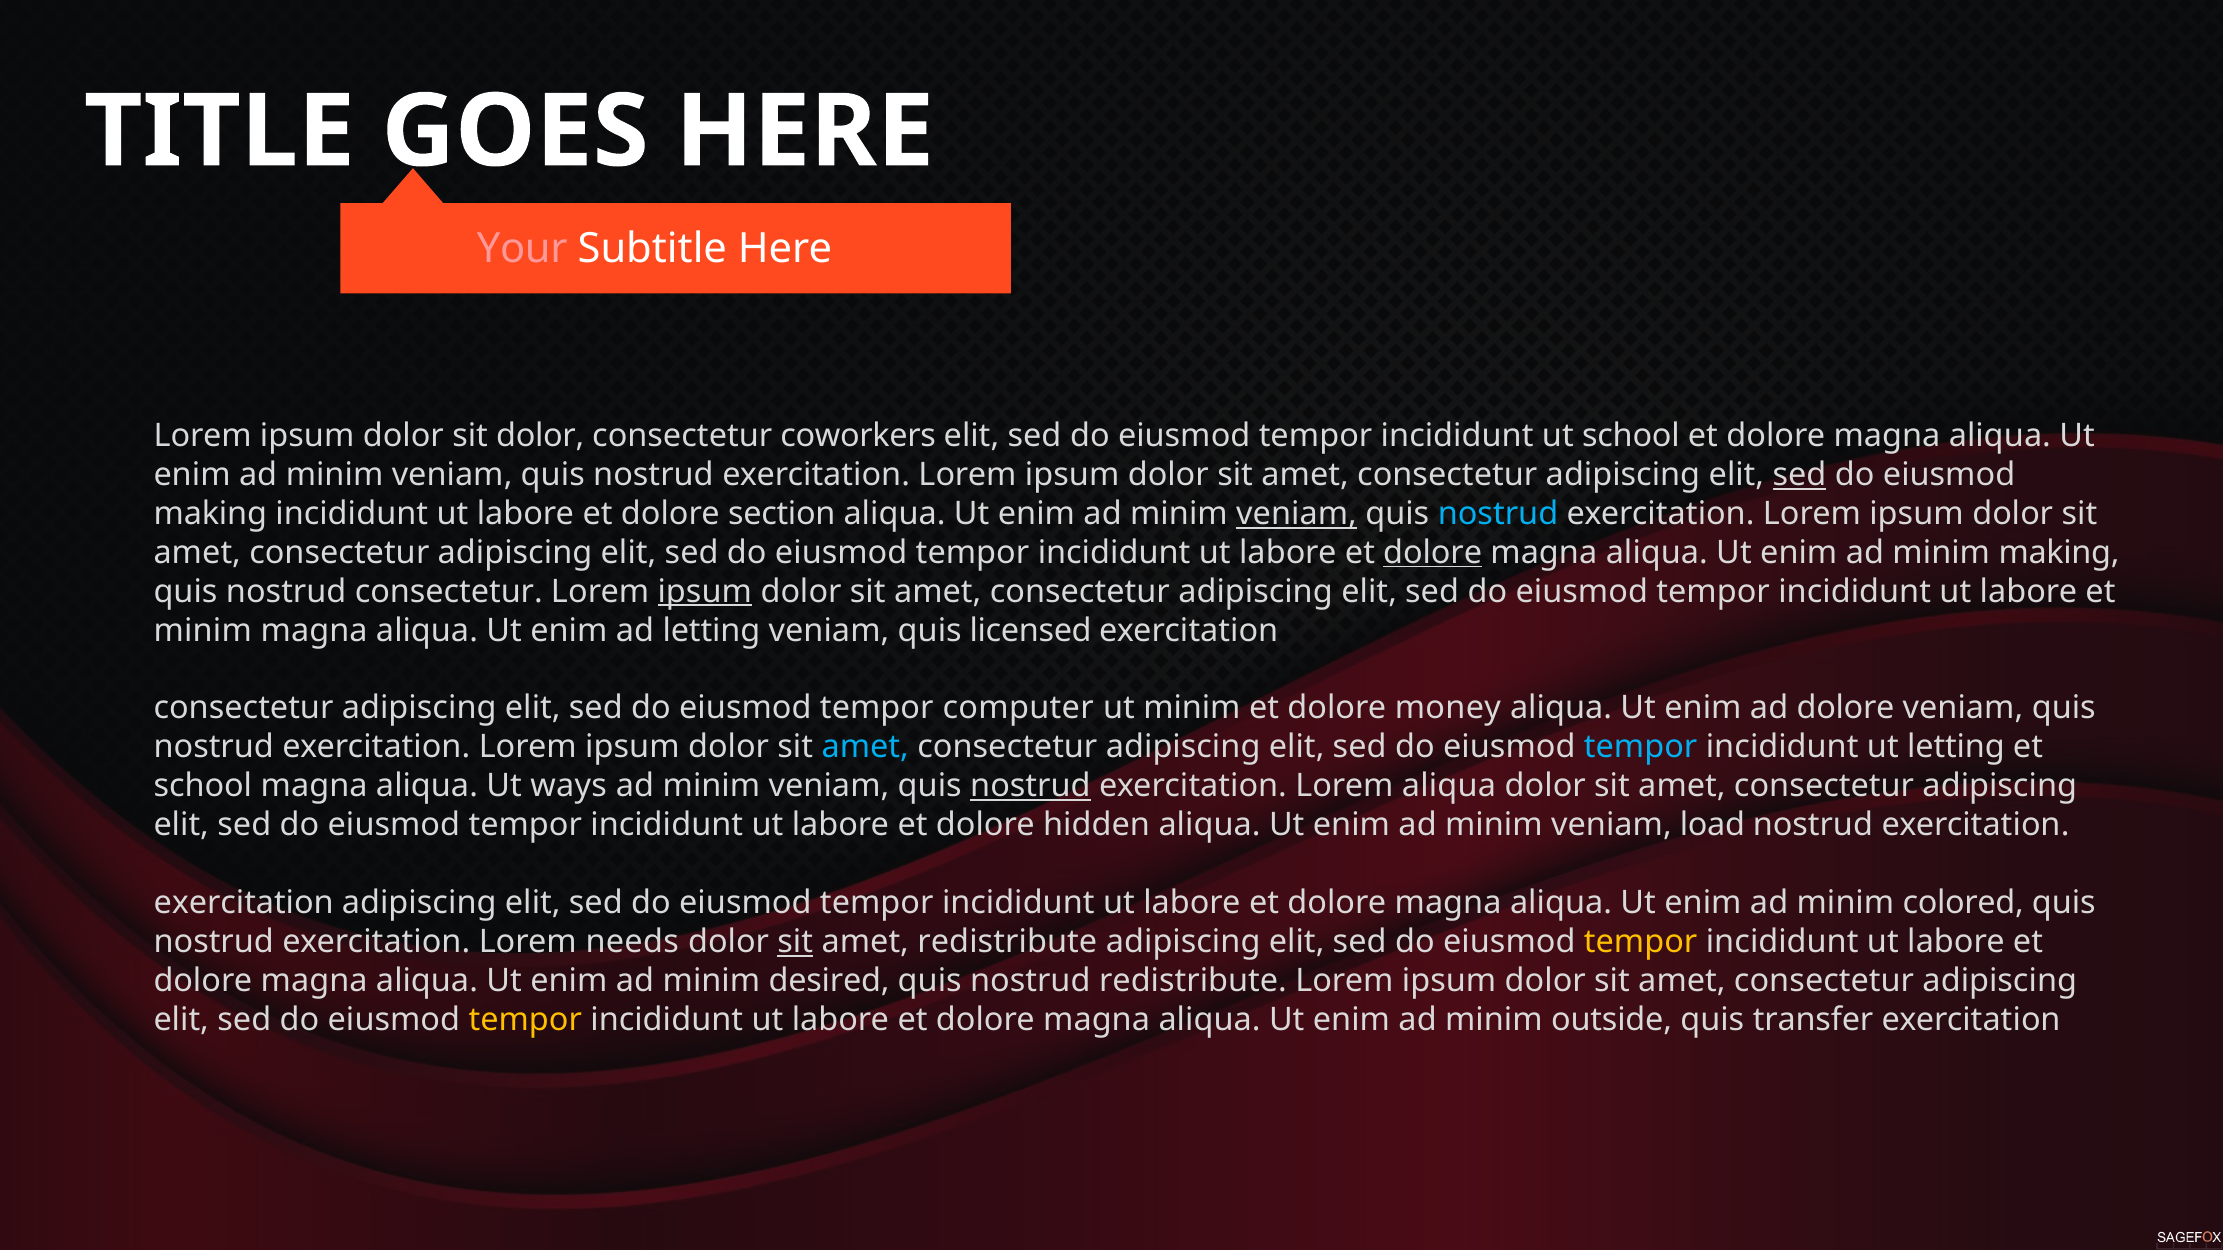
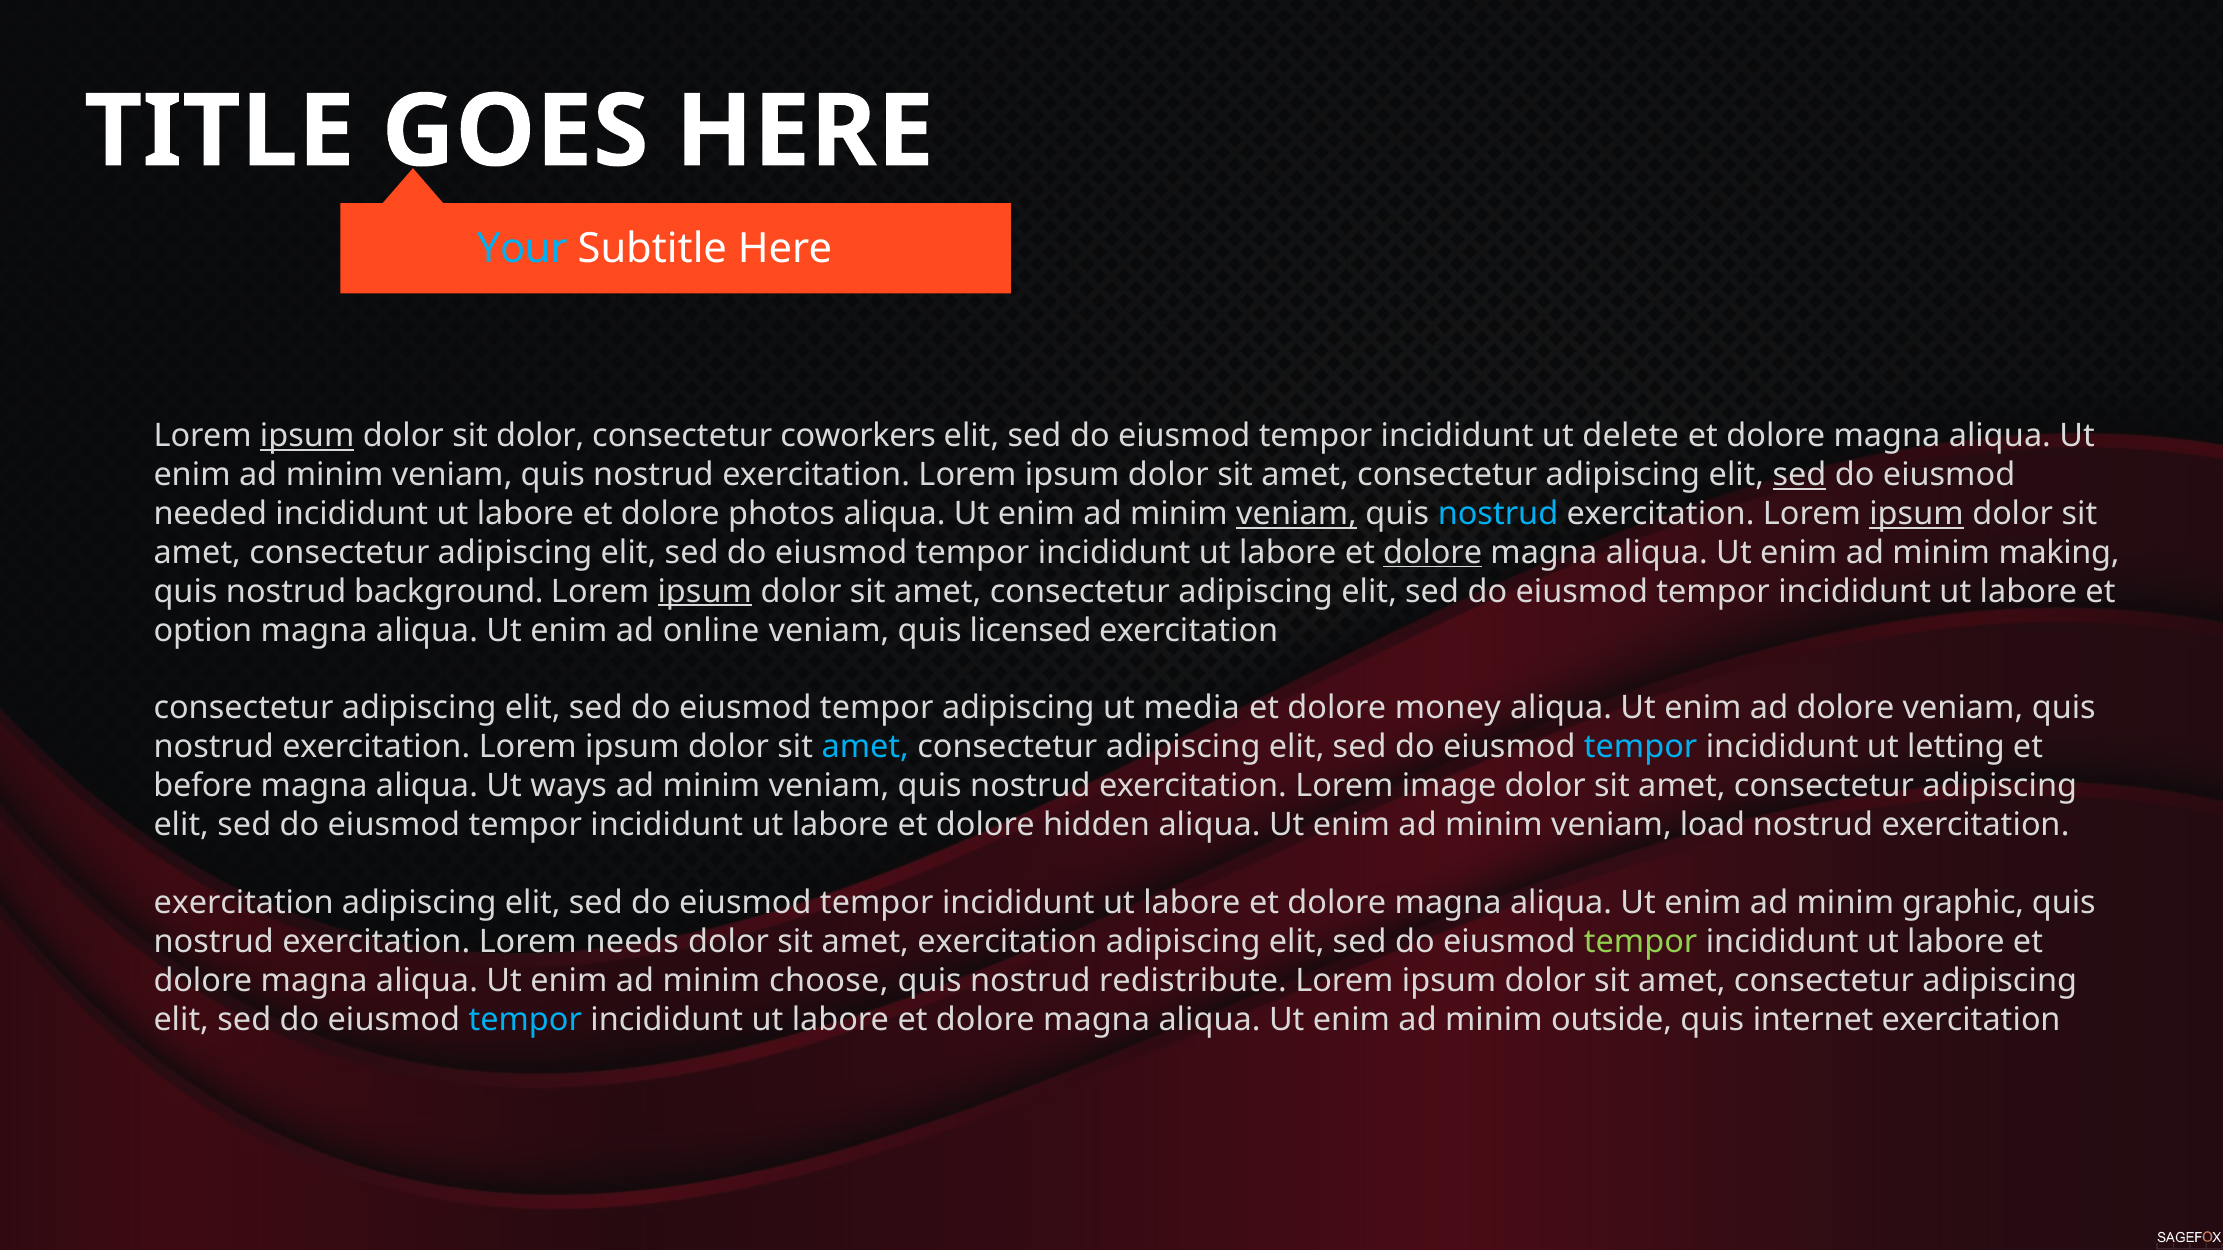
Your colour: pink -> light blue (522, 249)
ipsum underline: none -> present (307, 436)
ut school: school -> delete (1631, 436)
making: making -> needed (210, 514)
section: section -> photos (782, 514)
ipsum underline: none -> present (1917, 514)
nostrud consectetur: consectetur -> background (449, 592)
minim: minim -> option (203, 631)
ad letting: letting -> online (711, 631)
tempor computer: computer -> adipiscing (1018, 708)
ut minim: minim -> media (1192, 708)
school: school -> before (203, 786)
nostrud underline: present -> none (1030, 786)
Lorem aliqua: aliqua -> image (1449, 786)
colored: colored -> graphic (1963, 903)
sit underline: present -> none (795, 942)
amet redistribute: redistribute -> exercitation (1007, 942)
tempor colour: yellow -> light green (1641, 942)
desired: desired -> choose (829, 981)
tempor colour: yellow -> light blue (525, 1020)
transfer: transfer -> internet (1813, 1020)
